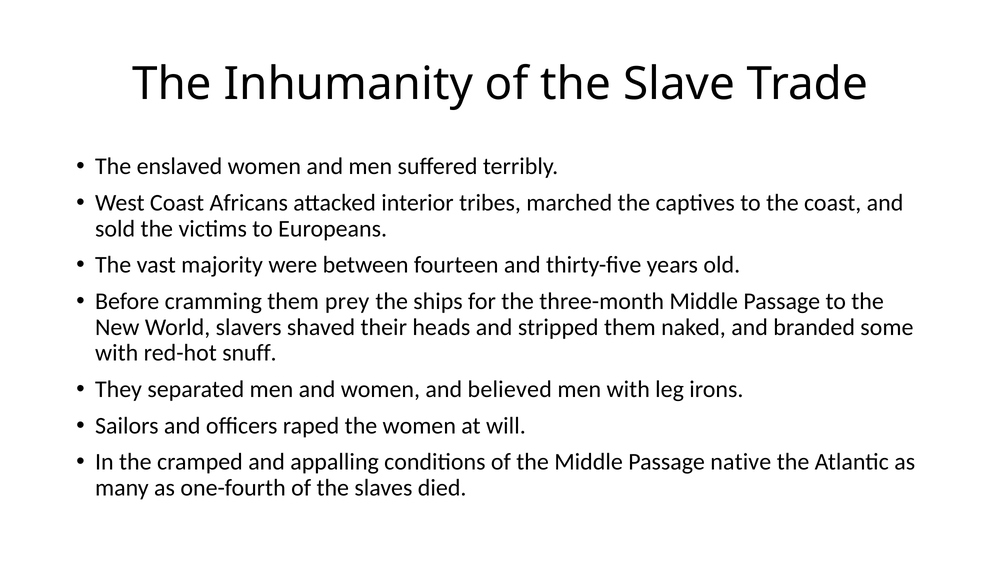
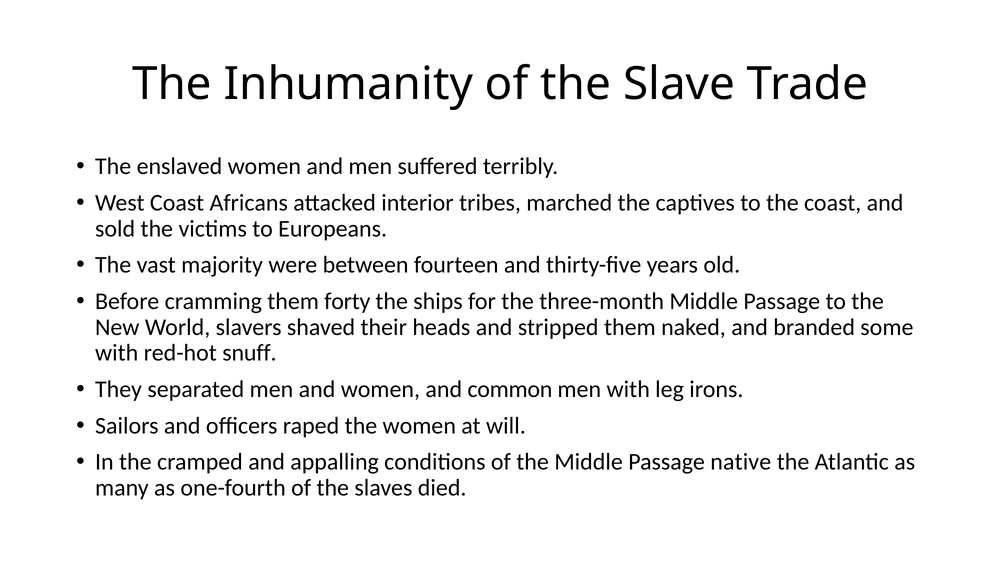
prey: prey -> forty (347, 301)
believed: believed -> common (510, 389)
